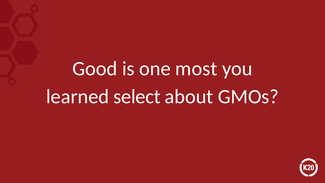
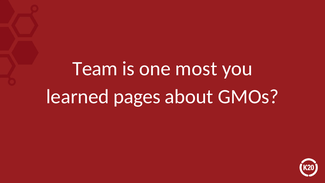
Good: Good -> Team (95, 69)
select: select -> pages (137, 97)
